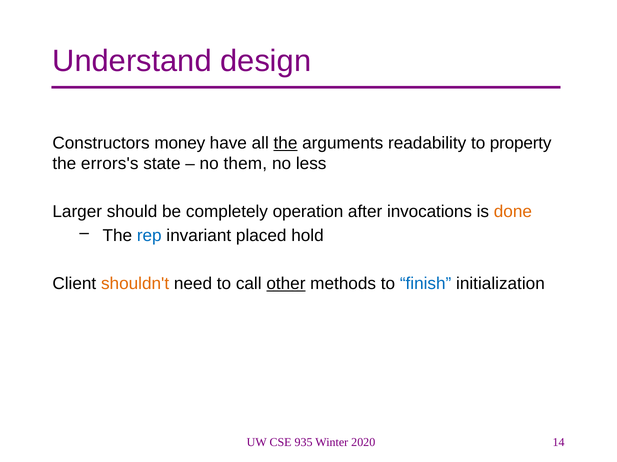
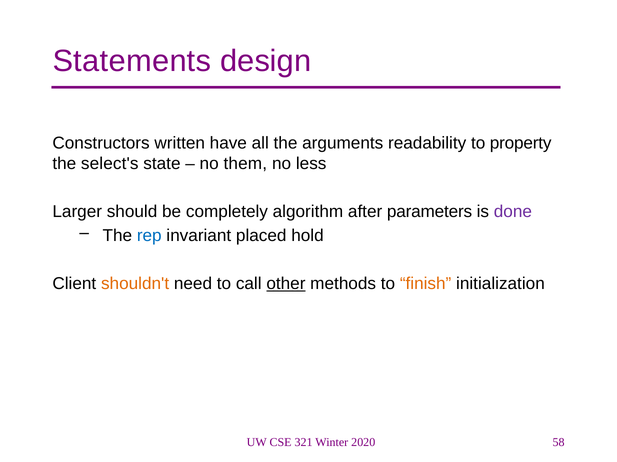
Understand: Understand -> Statements (132, 61)
money: money -> written (180, 143)
the underline: present -> none (286, 143)
errors's: errors's -> select's (110, 164)
operation: operation -> algorithm (308, 212)
invocations: invocations -> parameters (430, 212)
done colour: orange -> purple (513, 212)
finish colour: blue -> orange (426, 284)
935: 935 -> 321 (304, 443)
14: 14 -> 58 (559, 443)
